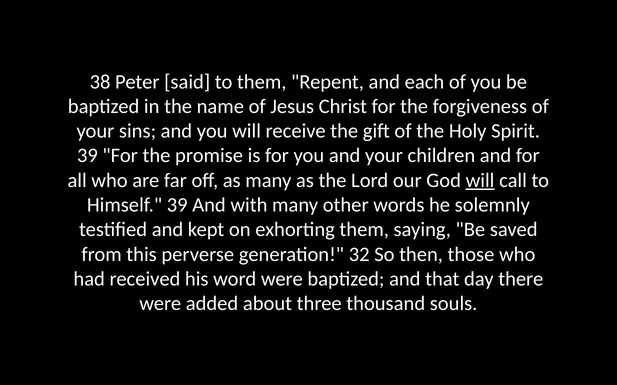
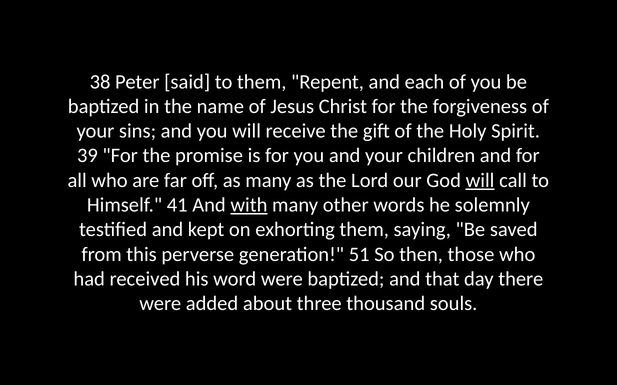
Himself 39: 39 -> 41 (177, 205)
with underline: none -> present (249, 205)
32: 32 -> 51 (359, 255)
